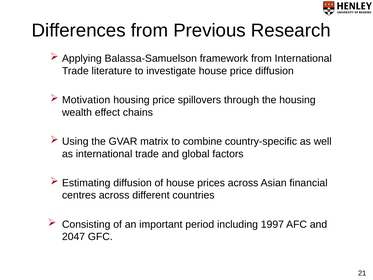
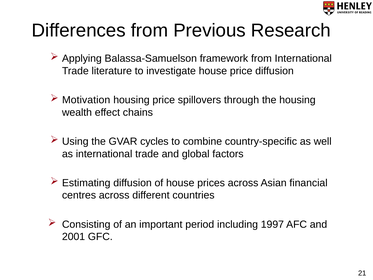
matrix: matrix -> cycles (154, 141)
2047: 2047 -> 2001 (74, 237)
